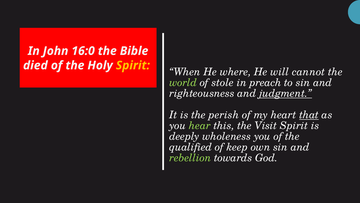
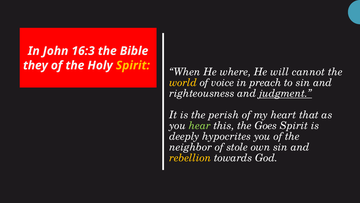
16:0: 16:0 -> 16:3 (83, 51)
died: died -> they (35, 65)
world colour: light green -> yellow (183, 83)
stole: stole -> voice (223, 83)
that underline: present -> none (309, 115)
Visit: Visit -> Goes (266, 125)
wholeness: wholeness -> hypocrites (227, 136)
qualified: qualified -> neighbor (191, 147)
keep: keep -> stole (237, 147)
rebellion colour: light green -> yellow (190, 158)
